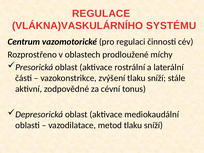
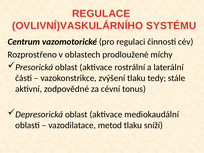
VLÁKNA)VASKULÁRNÍHO: VLÁKNA)VASKULÁRNÍHO -> OVLIVNÍ)VASKULÁRNÍHO (78, 26)
zvýšení tlaku sníží: sníží -> tedy (157, 78)
